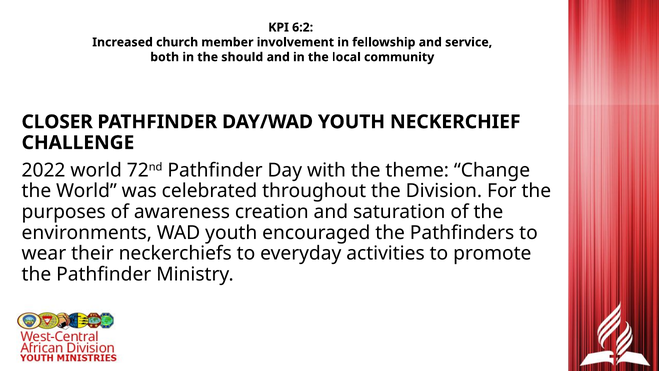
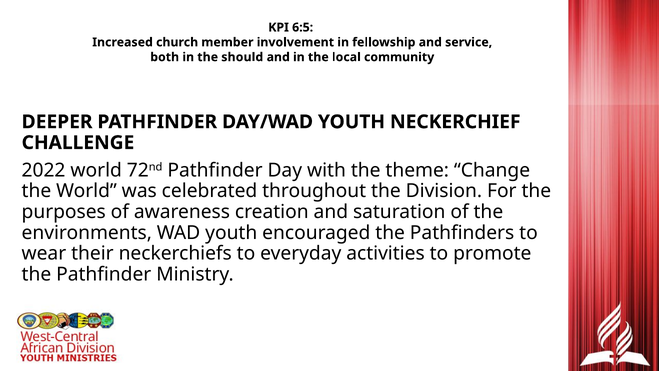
6:2: 6:2 -> 6:5 (303, 27)
CLOSER: CLOSER -> DEEPER (57, 122)
